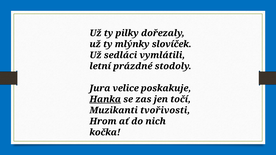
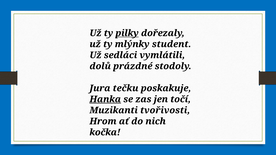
pilky underline: none -> present (127, 33)
slovíček: slovíček -> student (172, 44)
letní: letní -> dolů (100, 66)
velice: velice -> tečku (126, 88)
